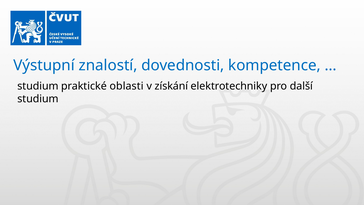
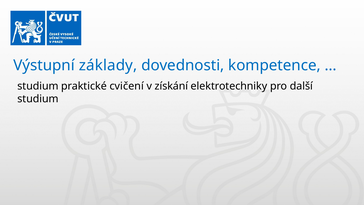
znalostí: znalostí -> základy (108, 65)
oblasti: oblasti -> cvičení (127, 86)
